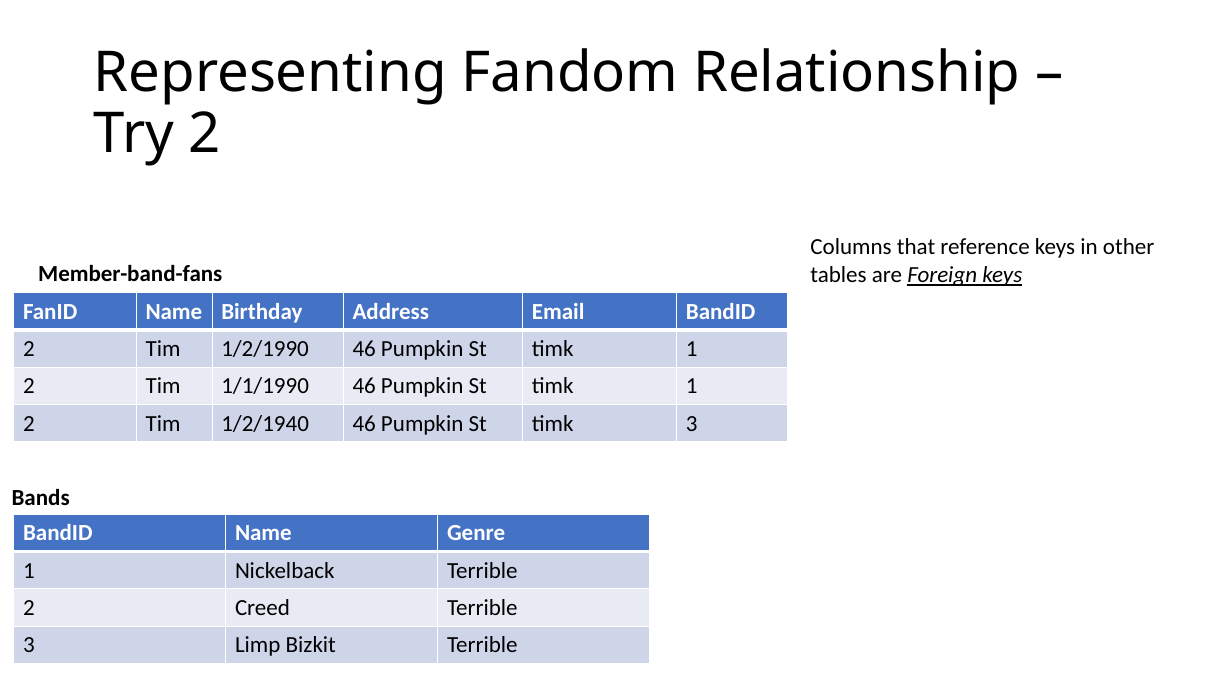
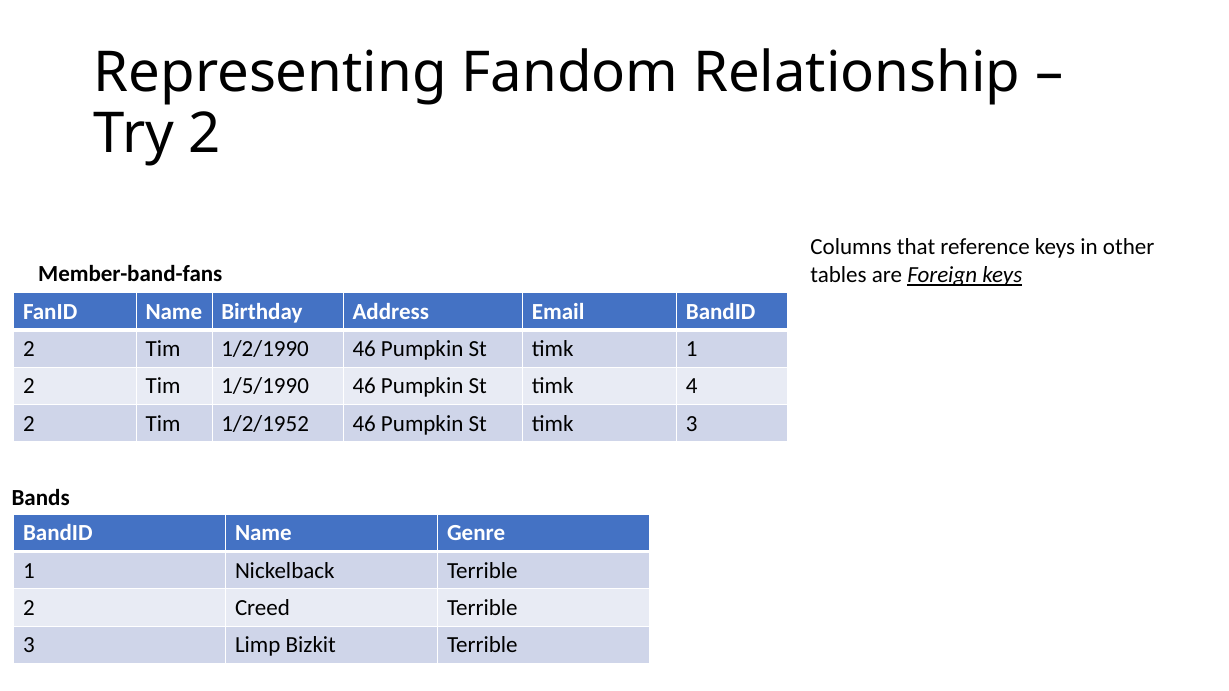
1/1/1990: 1/1/1990 -> 1/5/1990 (265, 386)
1: 1 -> 4 (692, 386)
1/2/1940: 1/2/1940 -> 1/2/1952 (265, 424)
